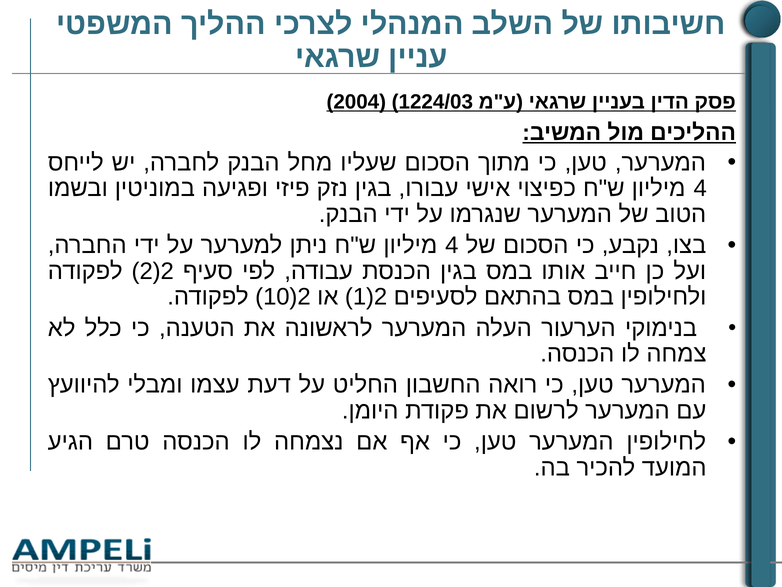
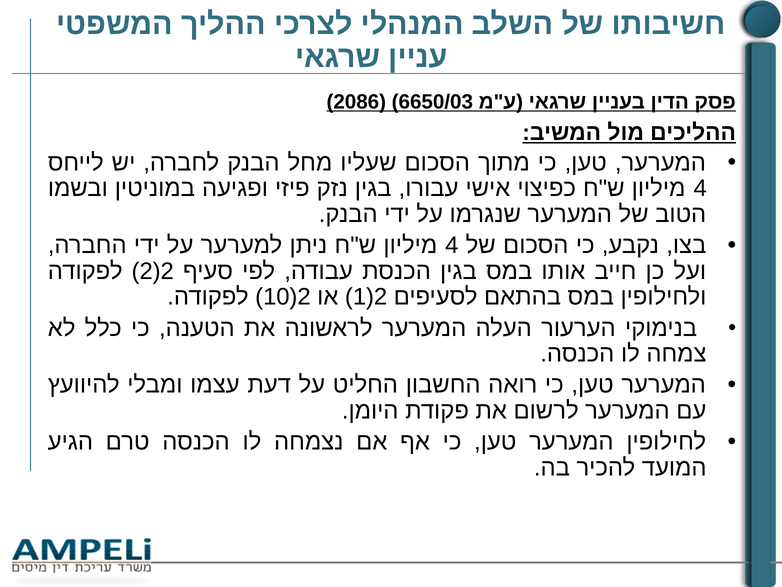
2004: 2004 -> 2086 (356, 102)
1224/03: 1224/03 -> 6650/03 (436, 102)
